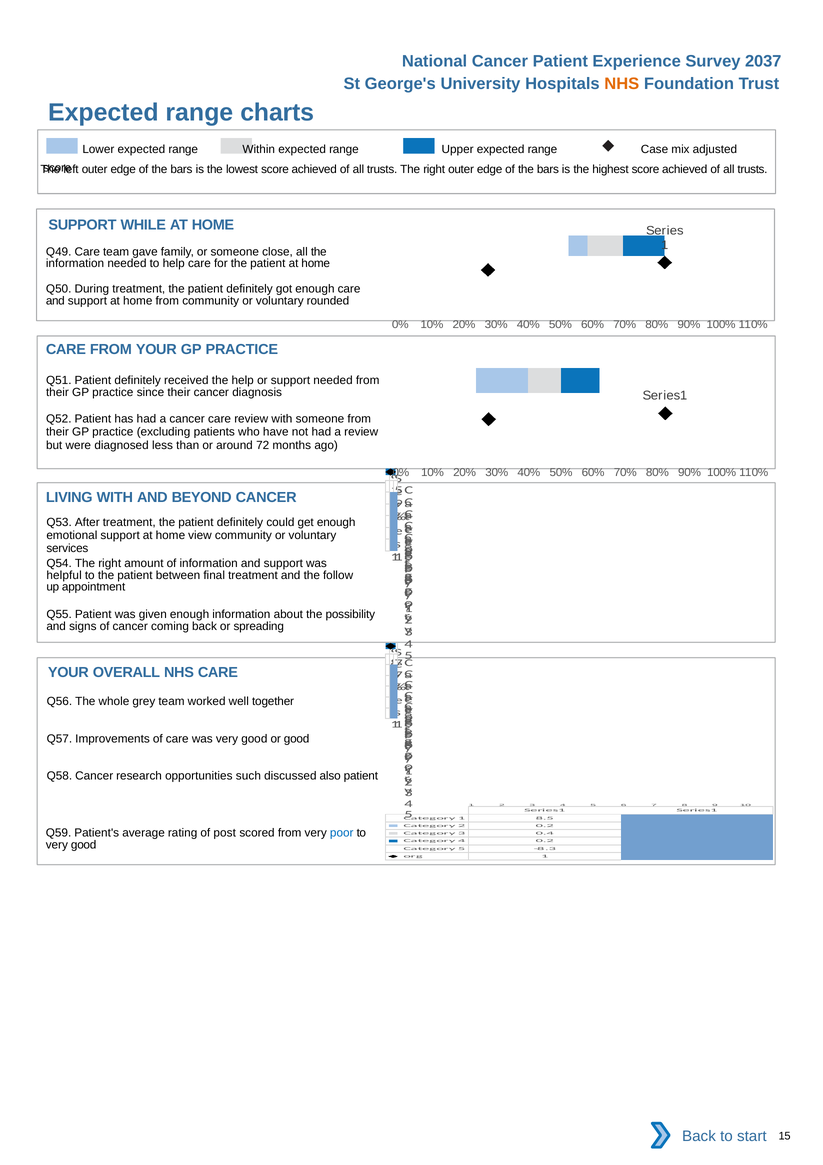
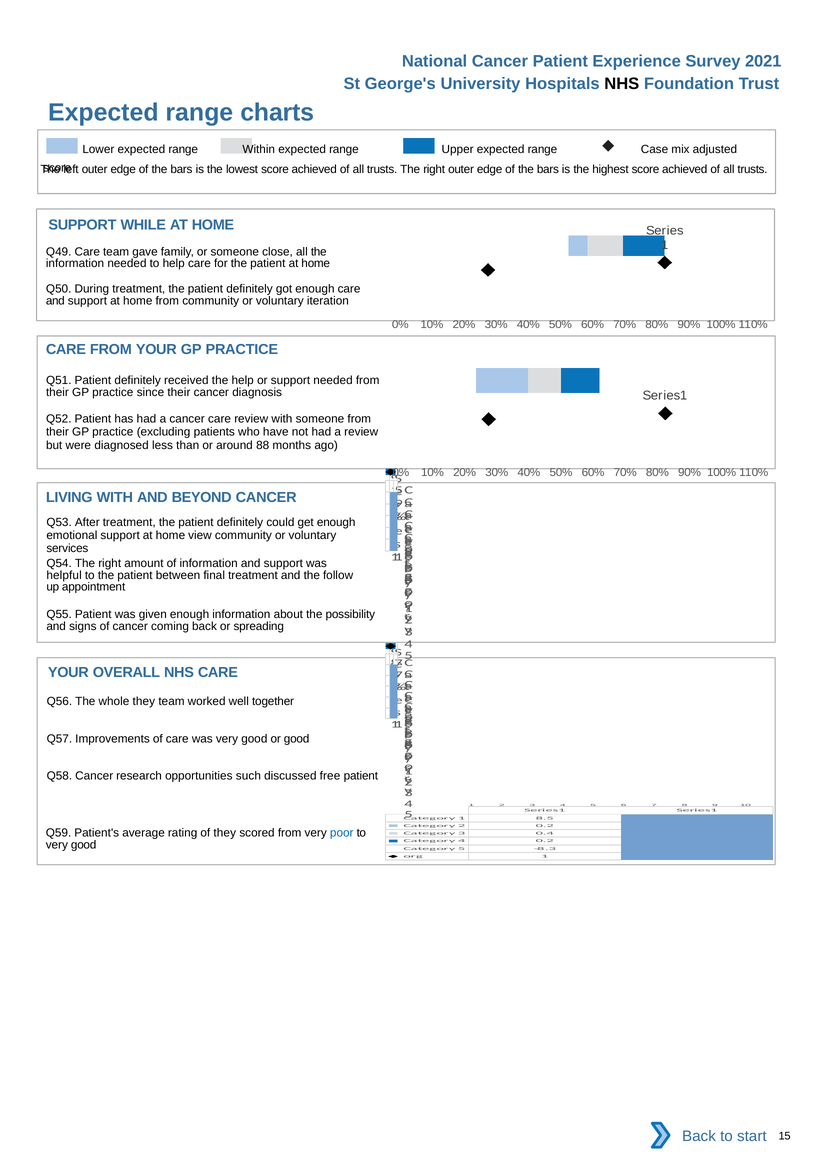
2037: 2037 -> 2021 (763, 61)
NHS colour: orange -> black (622, 84)
rounded: rounded -> iteration (328, 301)
72: 72 -> 88 (263, 445)
whole grey: grey -> they (144, 701)
also: also -> free (330, 776)
of post: post -> they (225, 833)
